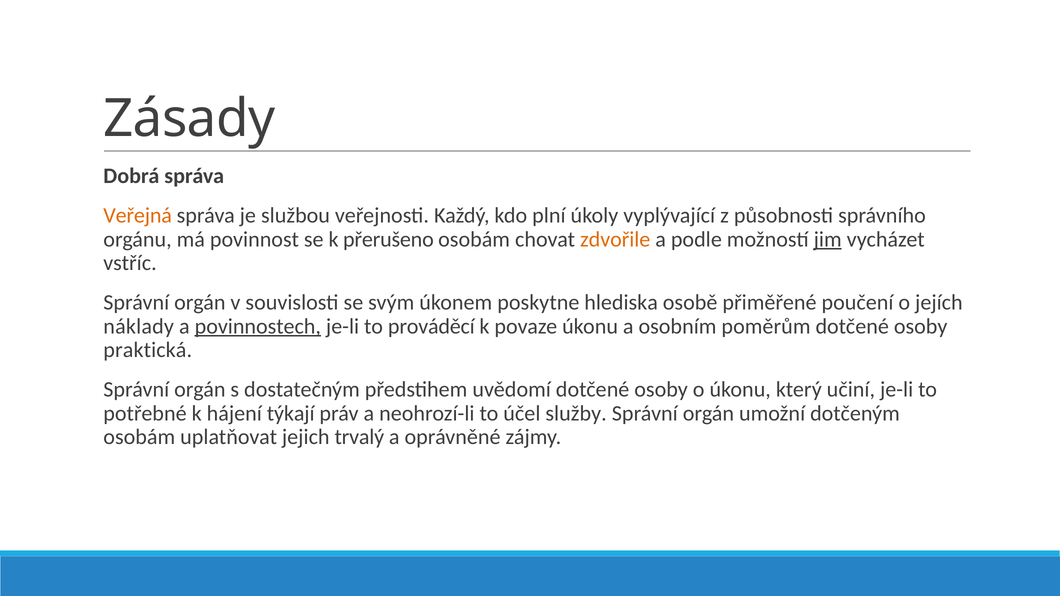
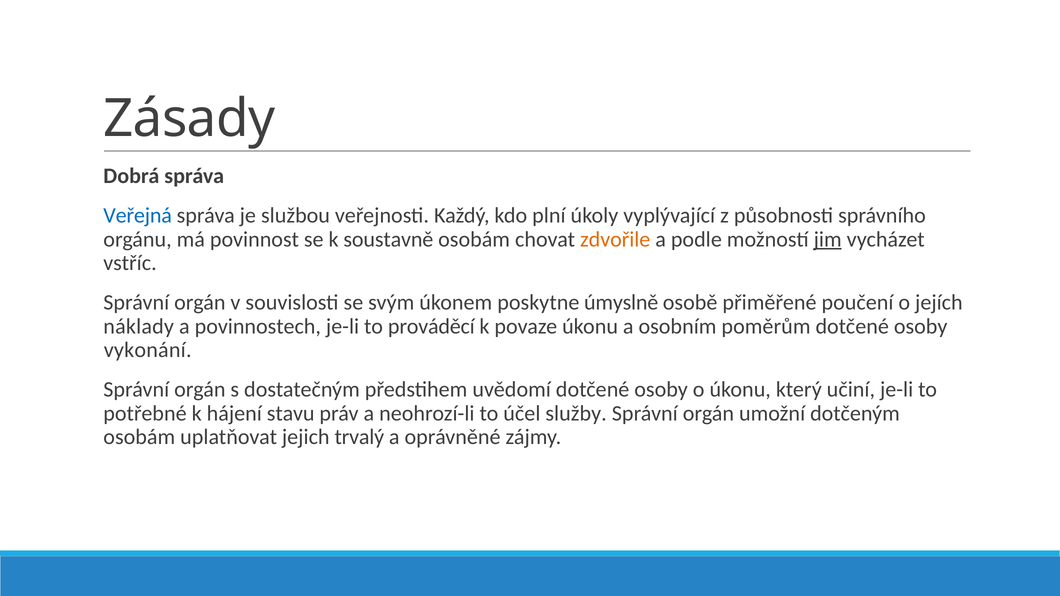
Veřejná colour: orange -> blue (138, 216)
přerušeno: přerušeno -> soustavně (388, 239)
hlediska: hlediska -> úmyslně (621, 303)
povinnostech underline: present -> none (258, 326)
praktická: praktická -> vykonání (148, 350)
týkají: týkají -> stavu (291, 413)
